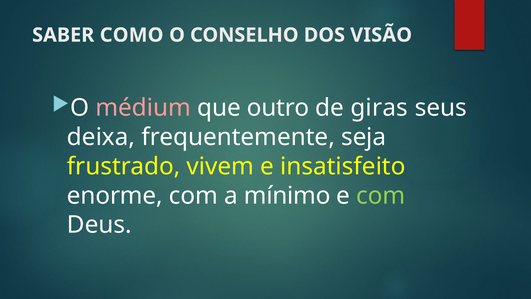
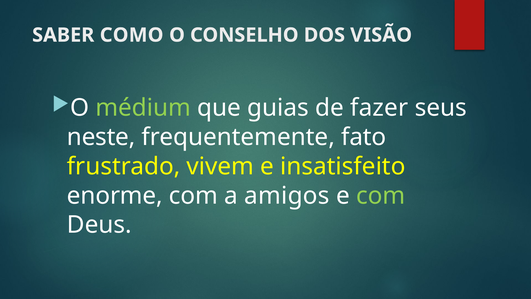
médium colour: pink -> light green (143, 108)
outro: outro -> guias (278, 108)
giras: giras -> fazer (379, 108)
deixa: deixa -> neste (101, 137)
seja: seja -> fato (364, 137)
mínimo: mínimo -> amigos (287, 195)
